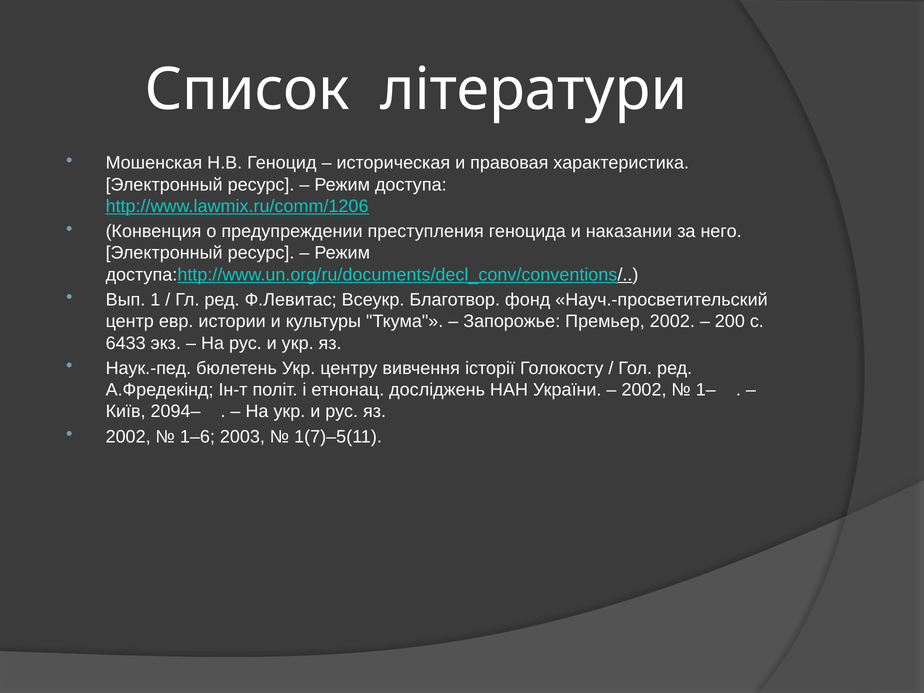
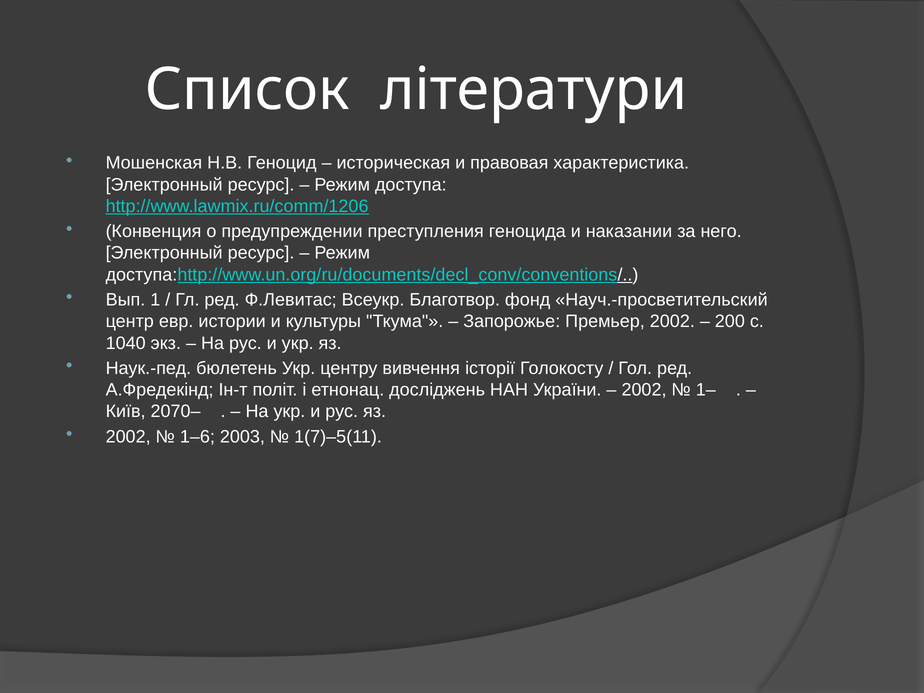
6433: 6433 -> 1040 (126, 343)
2094–: 2094– -> 2070– (176, 412)
